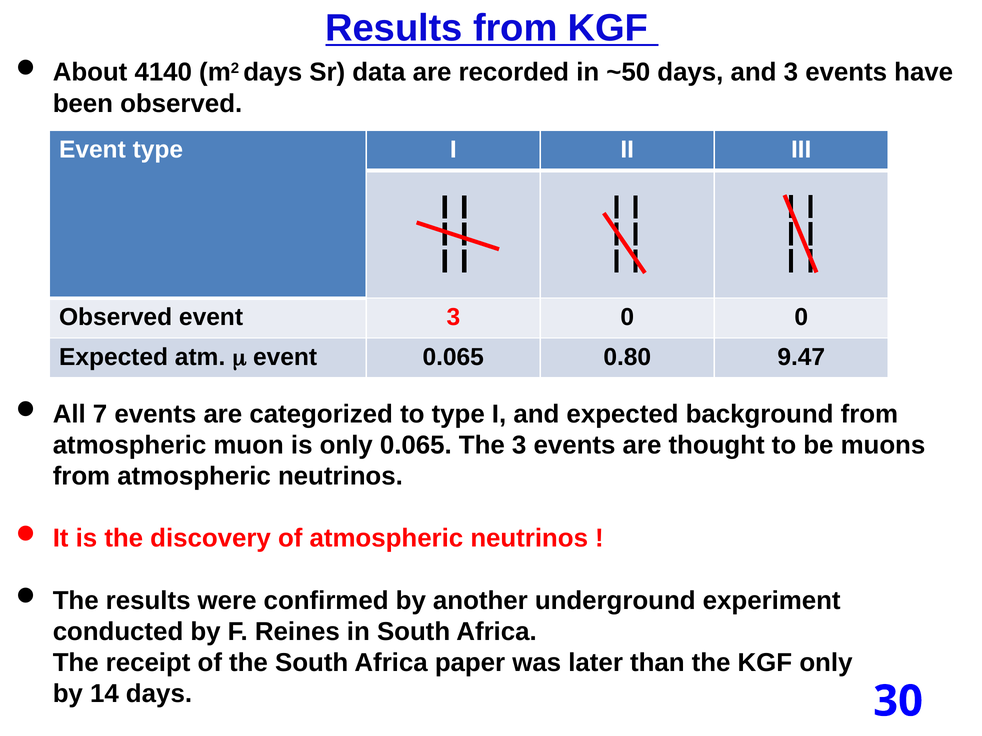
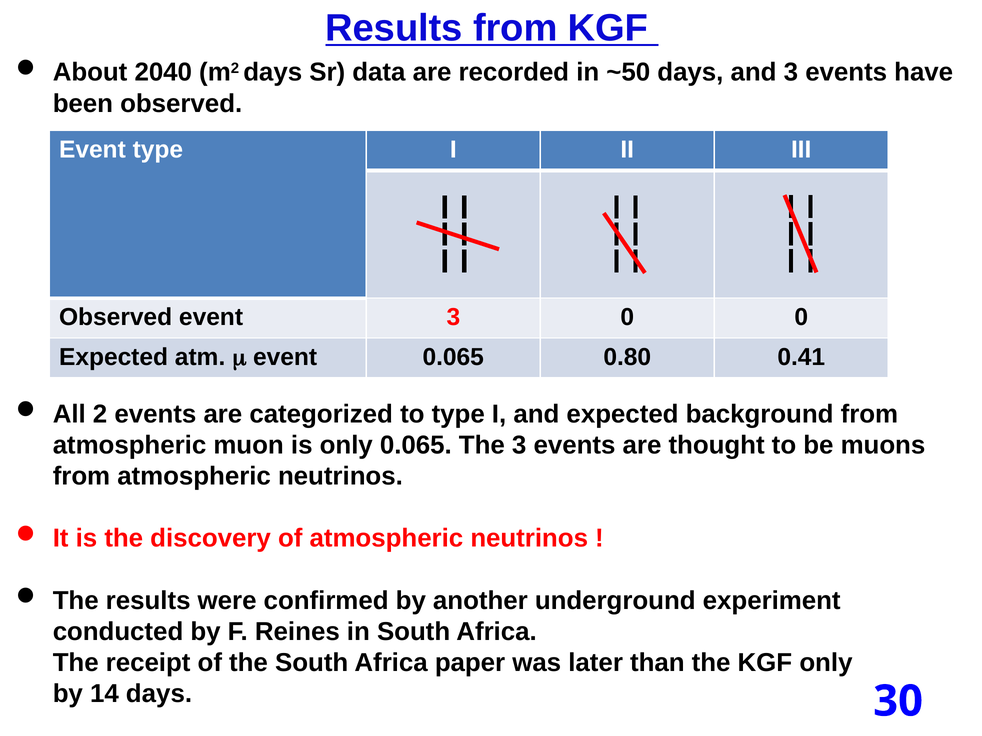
4140: 4140 -> 2040 (163, 72)
9.47: 9.47 -> 0.41 (801, 357)
7: 7 -> 2 (100, 414)
